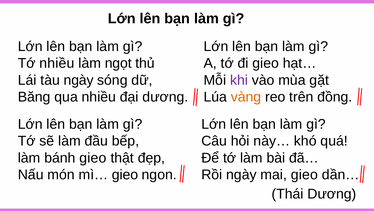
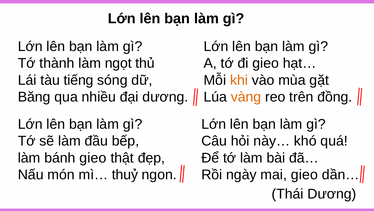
Tớ nhiều: nhiều -> thành (57, 63)
tàu ngày: ngày -> tiếng (79, 80)
khi colour: purple -> orange (239, 80)
mì… gieo: gieo -> thuỷ (125, 174)
